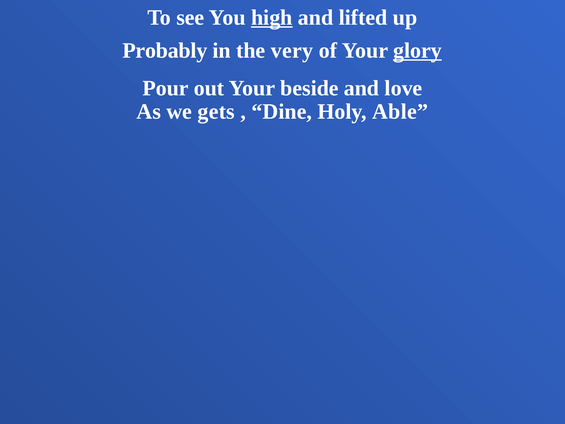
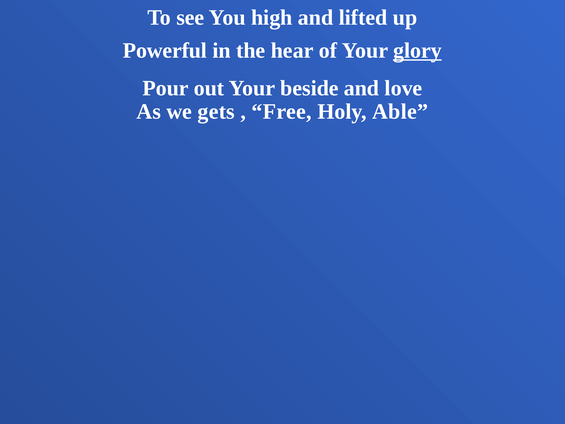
high underline: present -> none (272, 17)
Probably: Probably -> Powerful (165, 50)
very: very -> hear (292, 50)
Dine: Dine -> Free (282, 112)
